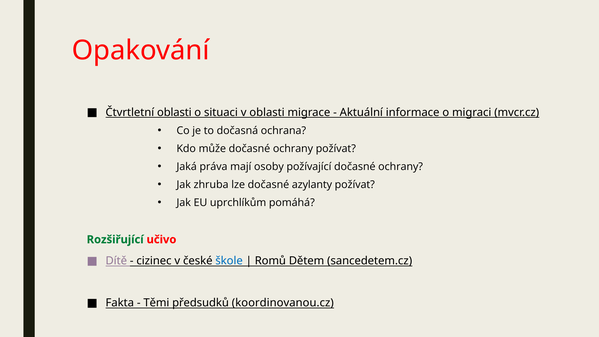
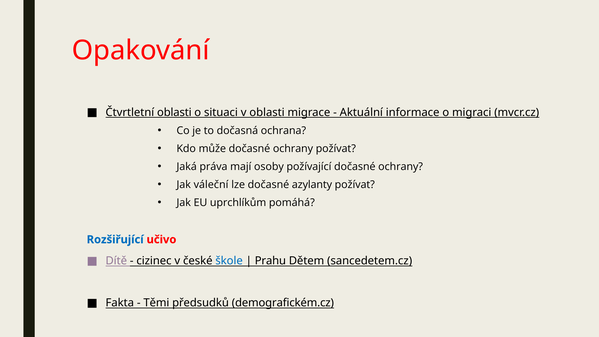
zhruba: zhruba -> váleční (211, 185)
Rozšiřující colour: green -> blue (115, 240)
Romů: Romů -> Prahu (270, 261)
koordinovanou.cz: koordinovanou.cz -> demografickém.cz (283, 303)
